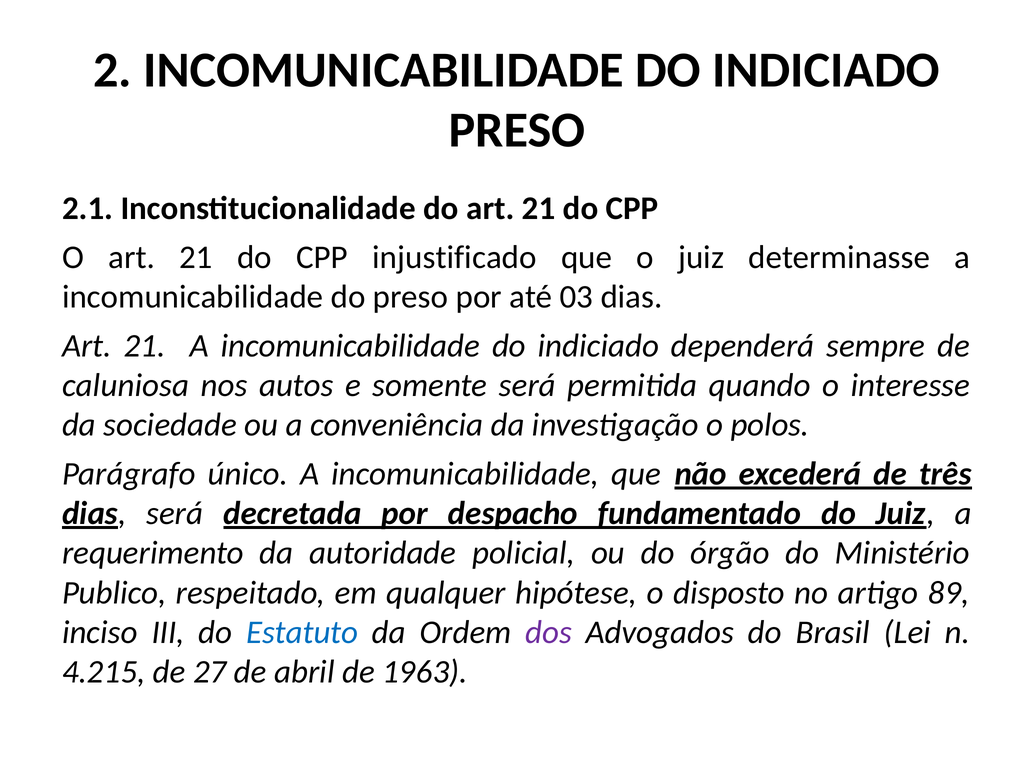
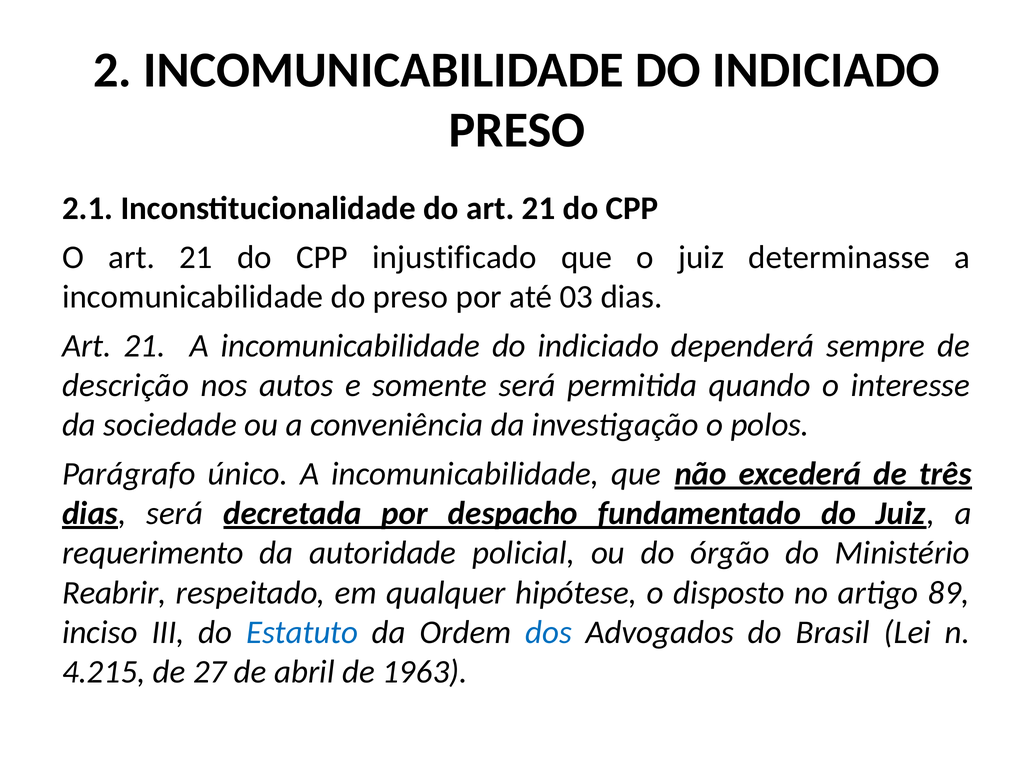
caluniosa: caluniosa -> descrição (126, 385)
Publico: Publico -> Reabrir (114, 592)
dos colour: purple -> blue (549, 632)
